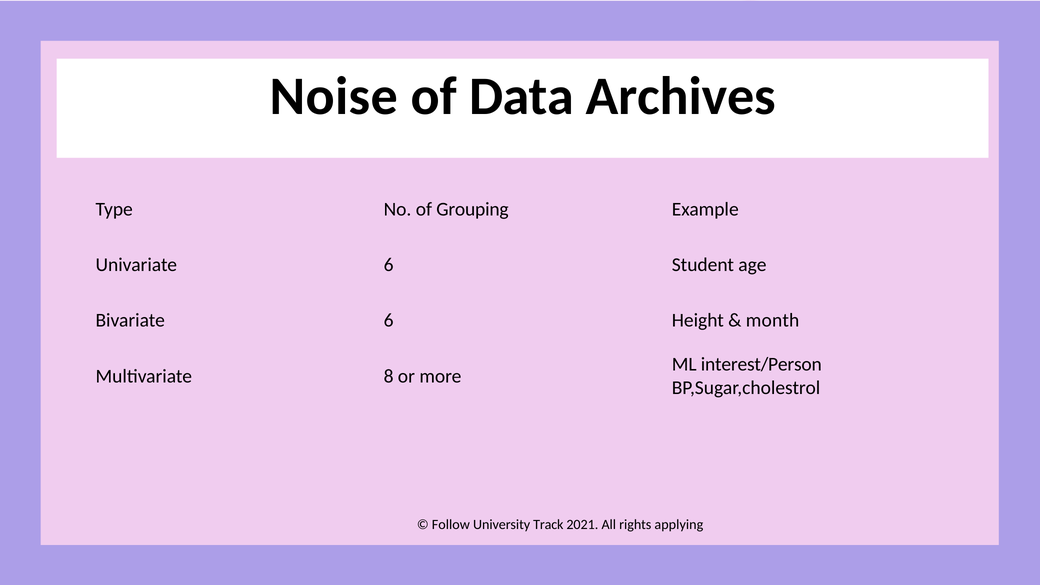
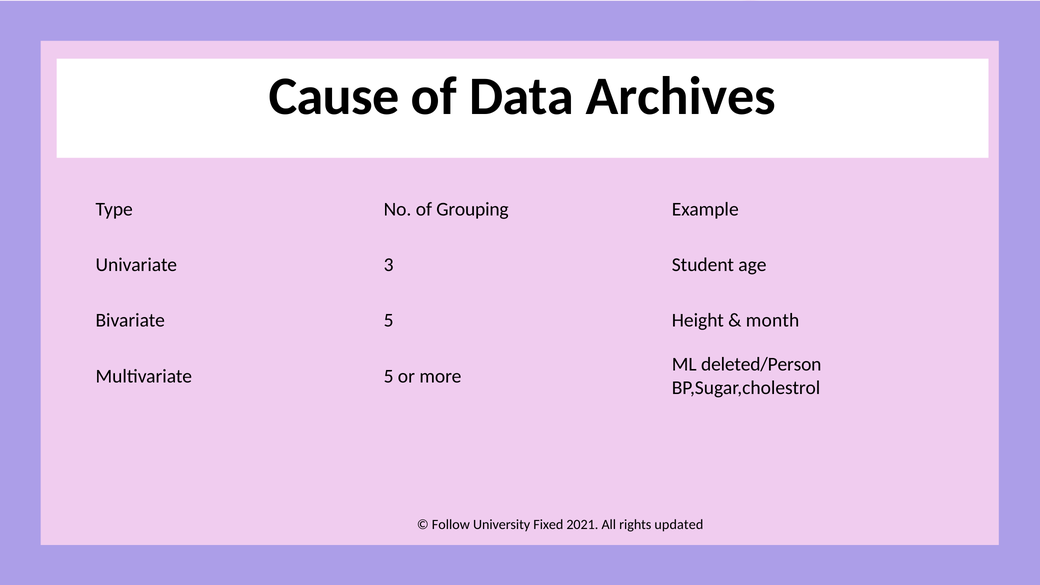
Noise: Noise -> Cause (334, 96)
Univariate 6: 6 -> 3 (389, 265)
Bivariate 6: 6 -> 5 (389, 321)
interest/Person: interest/Person -> deleted/Person (761, 364)
Multivariate 8: 8 -> 5 (389, 376)
Track: Track -> Fixed (548, 525)
applying: applying -> updated (679, 525)
